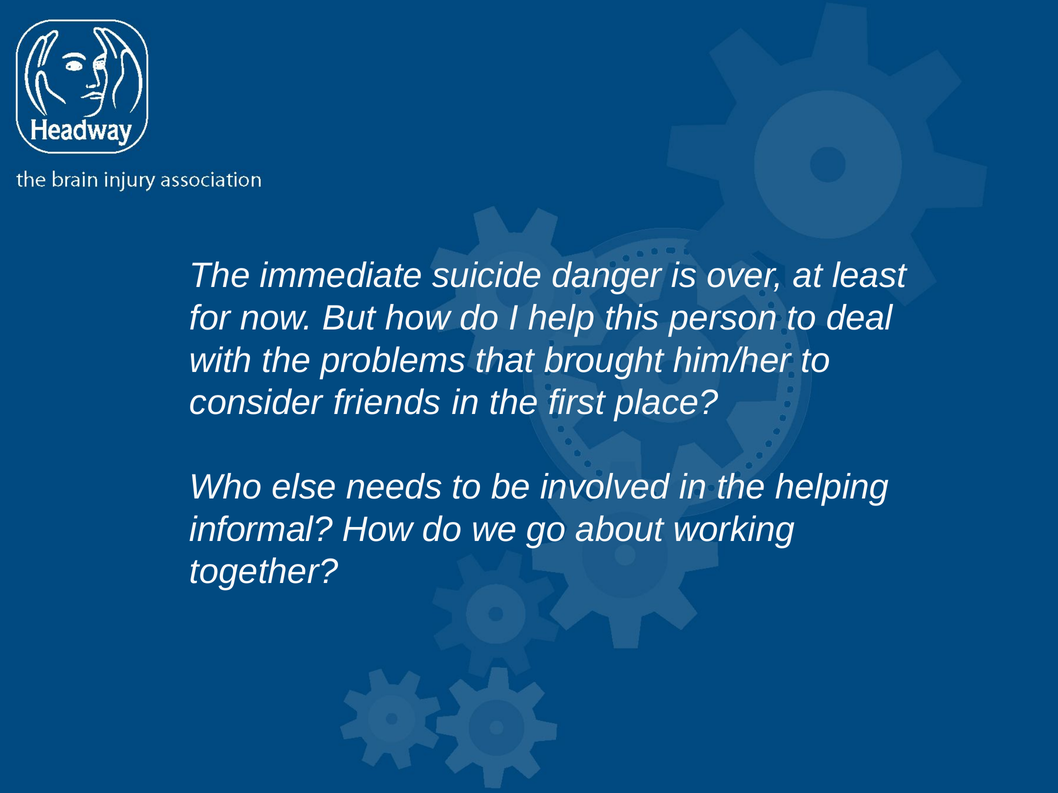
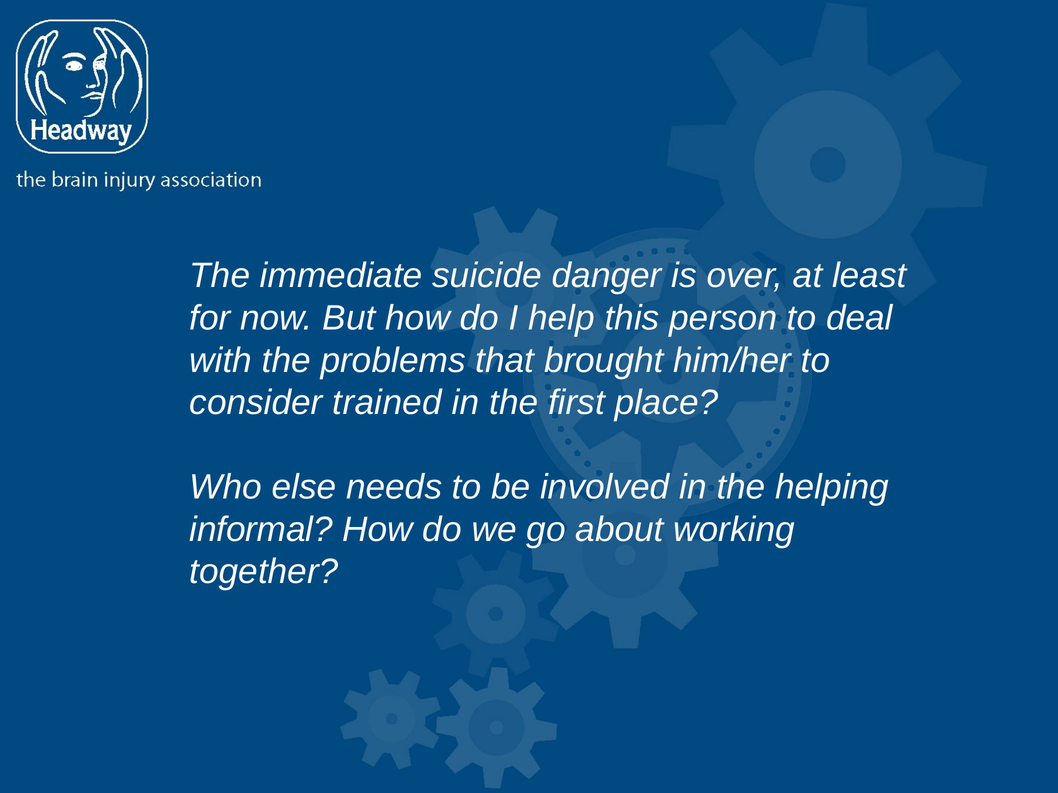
friends: friends -> trained (387, 403)
